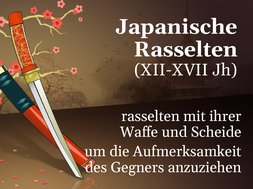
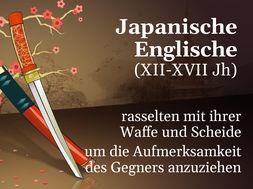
Rasselten: Rasselten -> Englische (186, 50)
